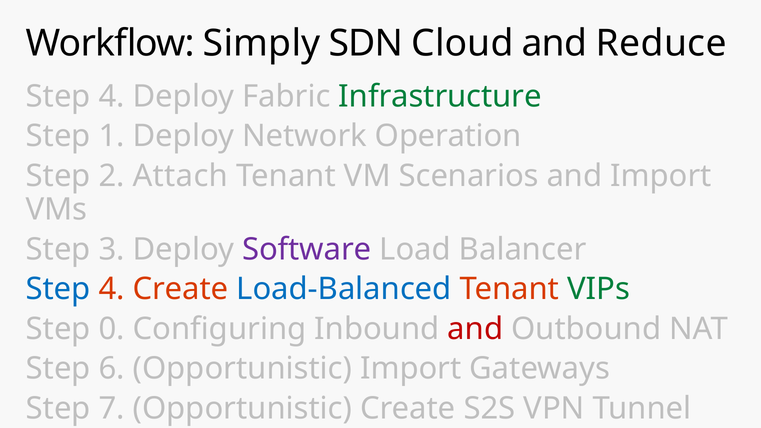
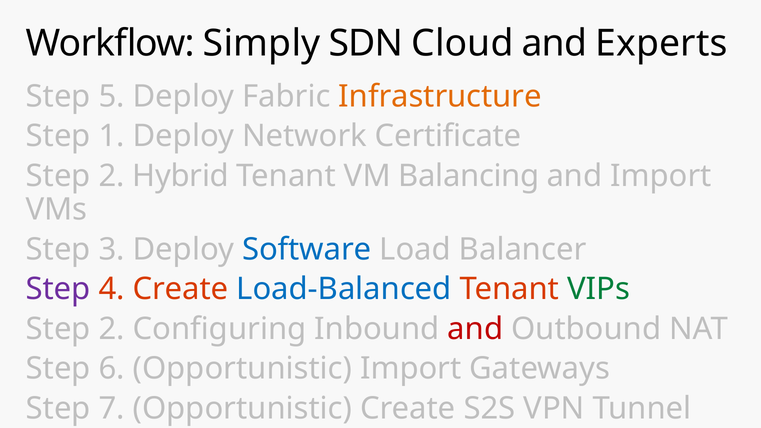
Reduce: Reduce -> Experts (661, 44)
4: 4 -> 5 (112, 96)
Infrastructure colour: green -> orange (440, 96)
Operation: Operation -> Certificate (448, 136)
Attach: Attach -> Hybrid (181, 176)
Scenarios: Scenarios -> Balancing (469, 176)
Software colour: purple -> blue (307, 249)
Step colour: blue -> purple (58, 289)
0: 0 -> 2 (112, 329)
